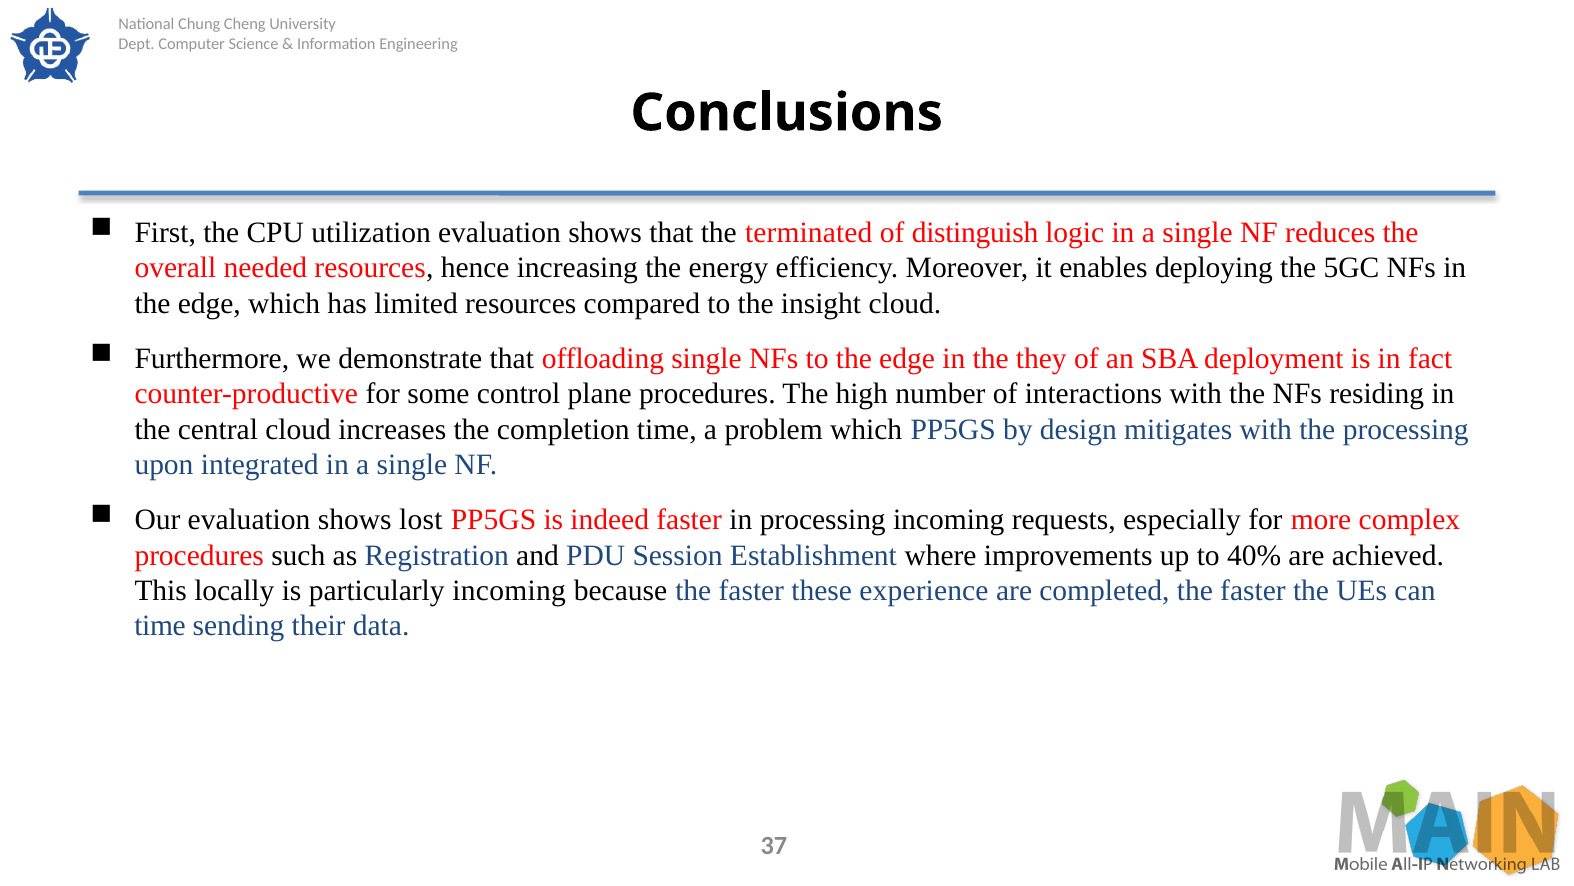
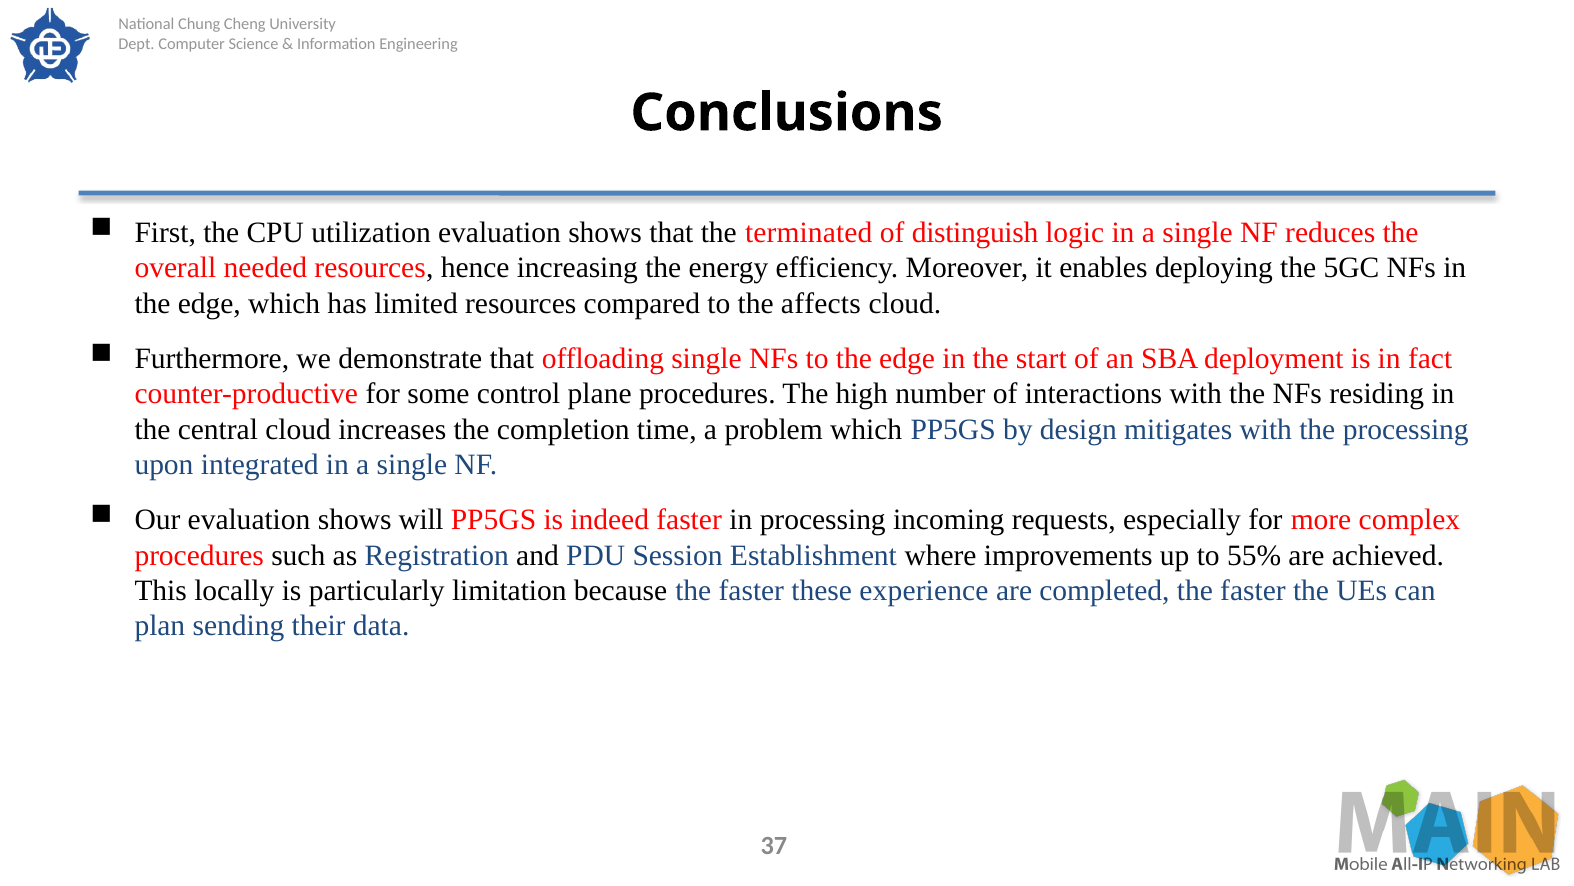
insight: insight -> affects (821, 303)
they: they -> start (1041, 358)
lost: lost -> will (421, 519)
40%: 40% -> 55% (1254, 555)
particularly incoming: incoming -> limitation (509, 590)
time: time -> plan (160, 626)
